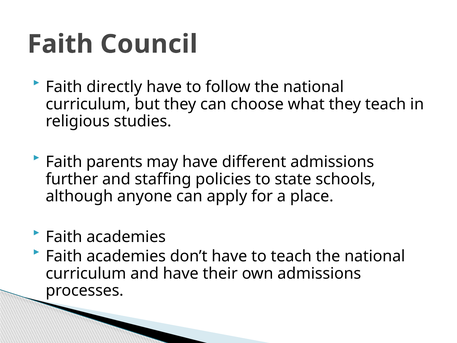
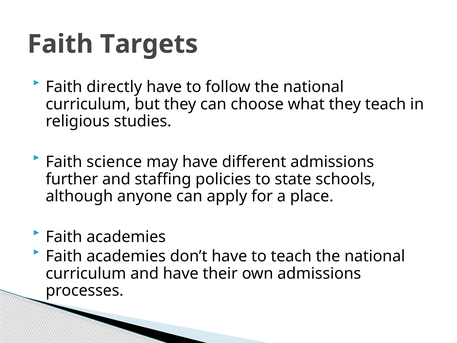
Council: Council -> Targets (149, 44)
parents: parents -> science (114, 162)
